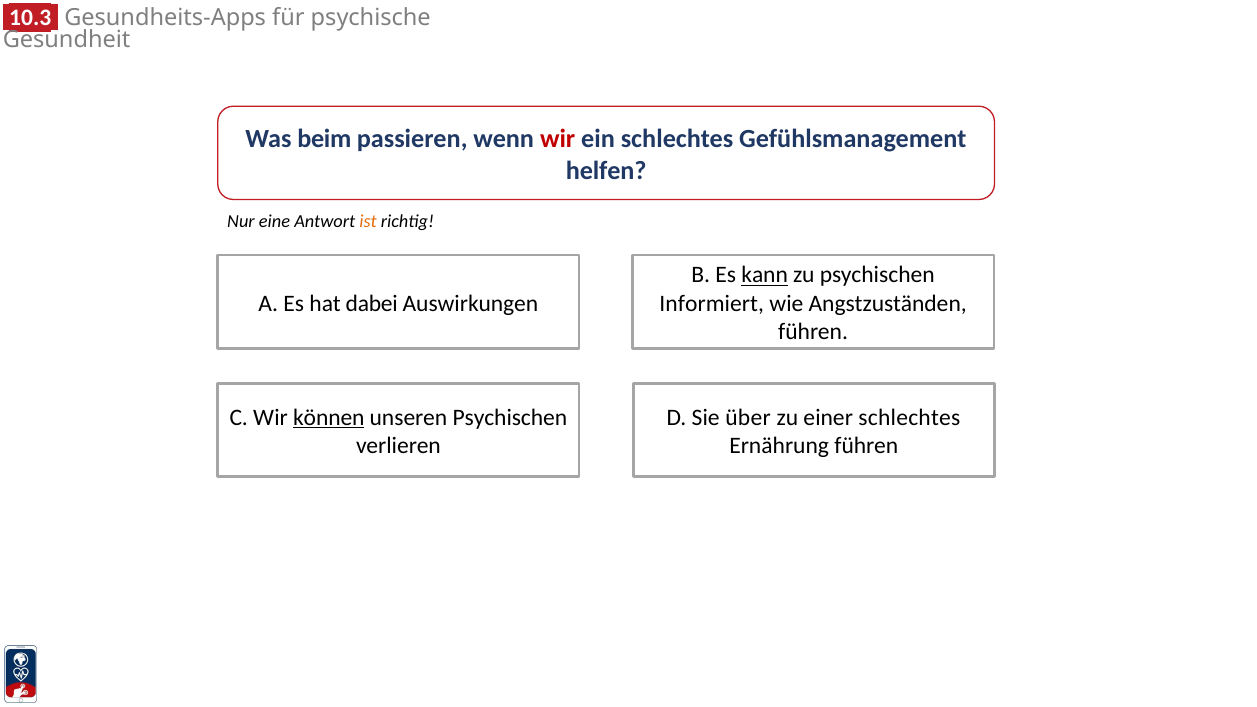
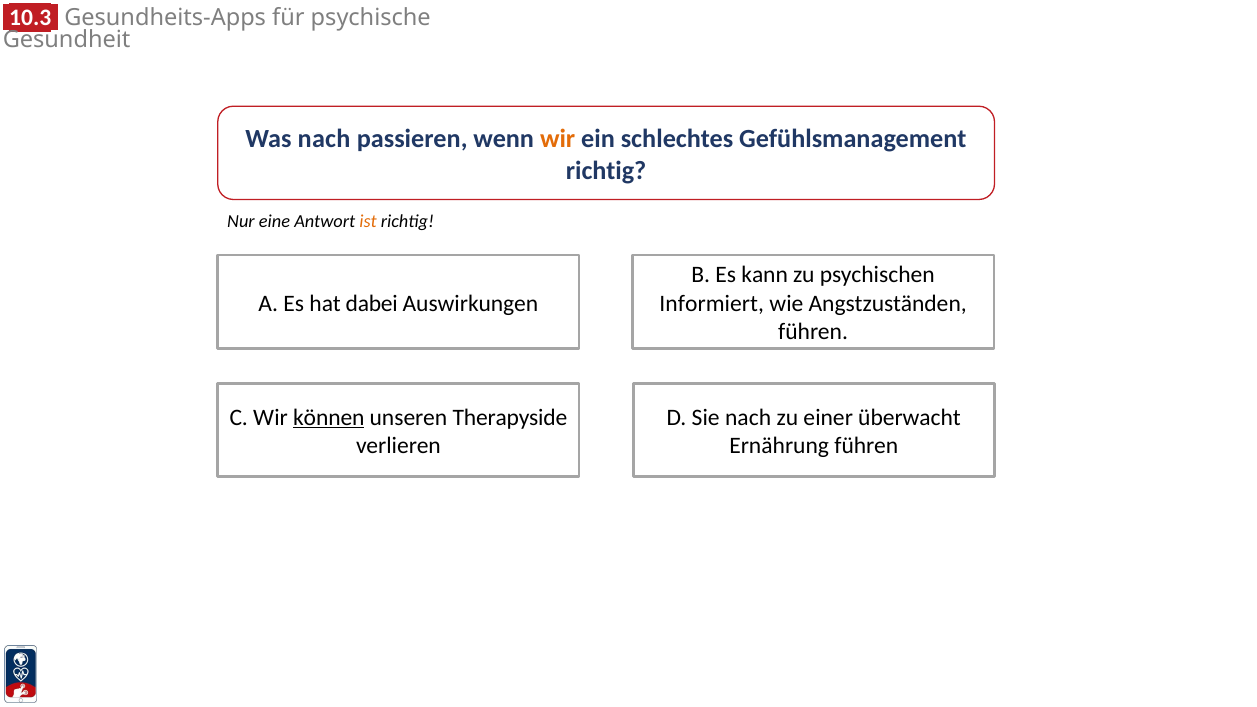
Was beim: beim -> nach (324, 139)
wir colour: red -> orange (558, 139)
helfen: helfen -> richtig (606, 170)
kann underline: present -> none (765, 275)
unseren Psychischen: Psychischen -> Therapyside (510, 417)
Sie über: über -> nach (748, 417)
einer schlechtes: schlechtes -> überwacht (910, 417)
